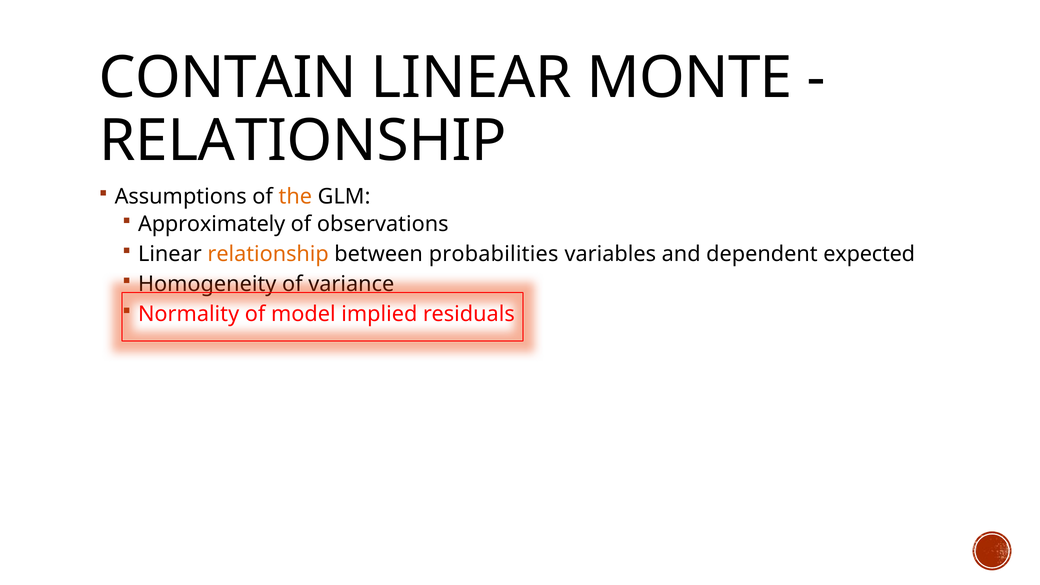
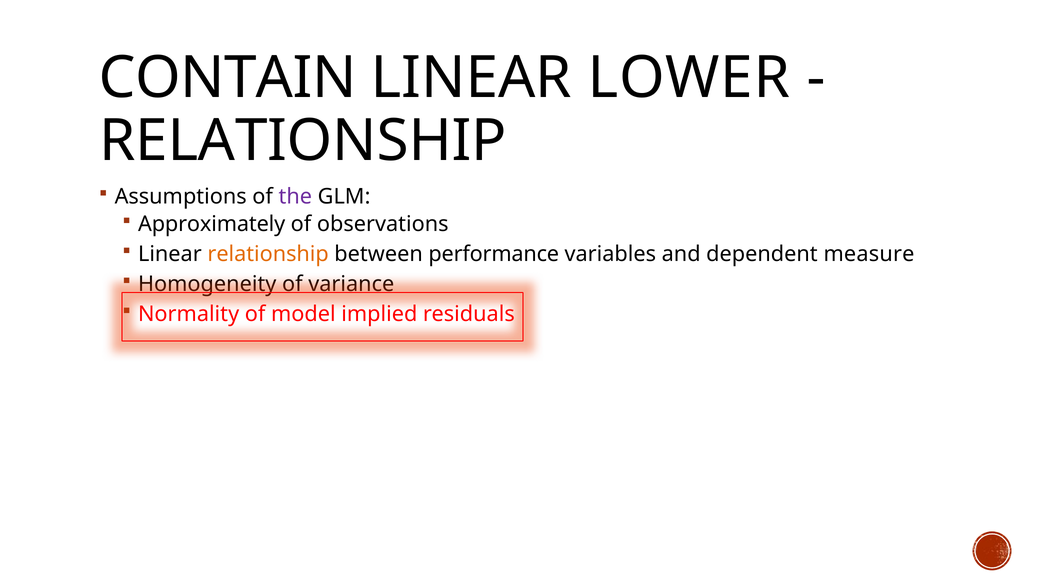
MONTE: MONTE -> LOWER (689, 78)
the colour: orange -> purple (295, 196)
probabilities: probabilities -> performance (494, 254)
expected: expected -> measure (869, 254)
